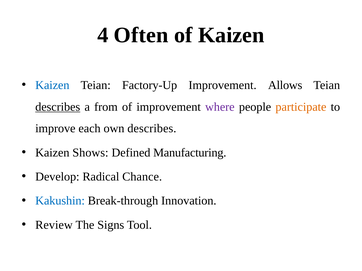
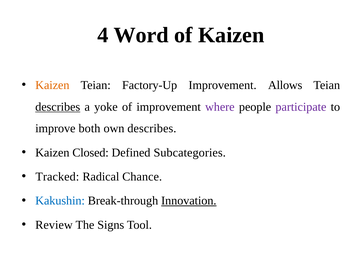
Often: Often -> Word (141, 35)
Kaizen colour: blue -> orange (52, 85)
from: from -> yoke (106, 107)
participate colour: orange -> purple (301, 107)
each: each -> both (89, 129)
Shows: Shows -> Closed (91, 153)
Manufacturing: Manufacturing -> Subcategories (190, 153)
Develop: Develop -> Tracked (57, 177)
Innovation underline: none -> present (189, 201)
